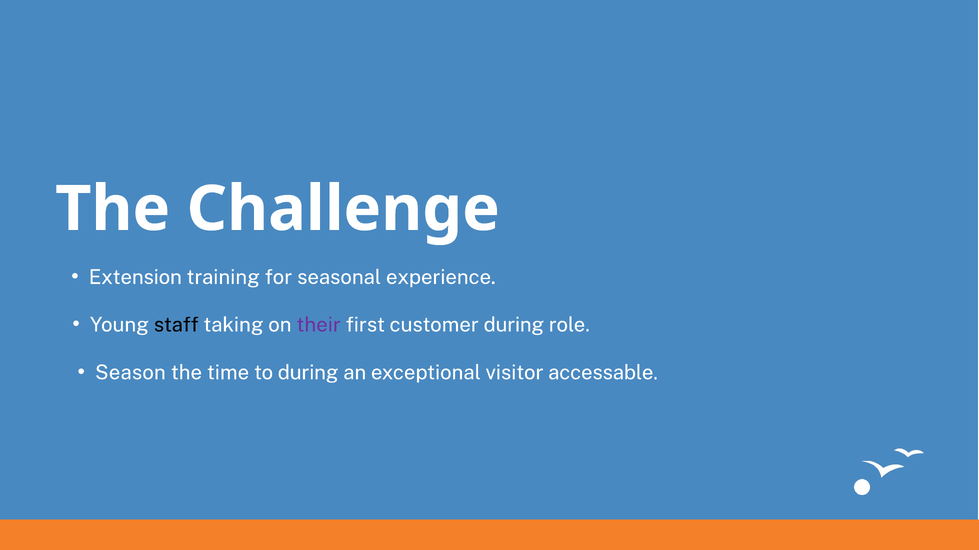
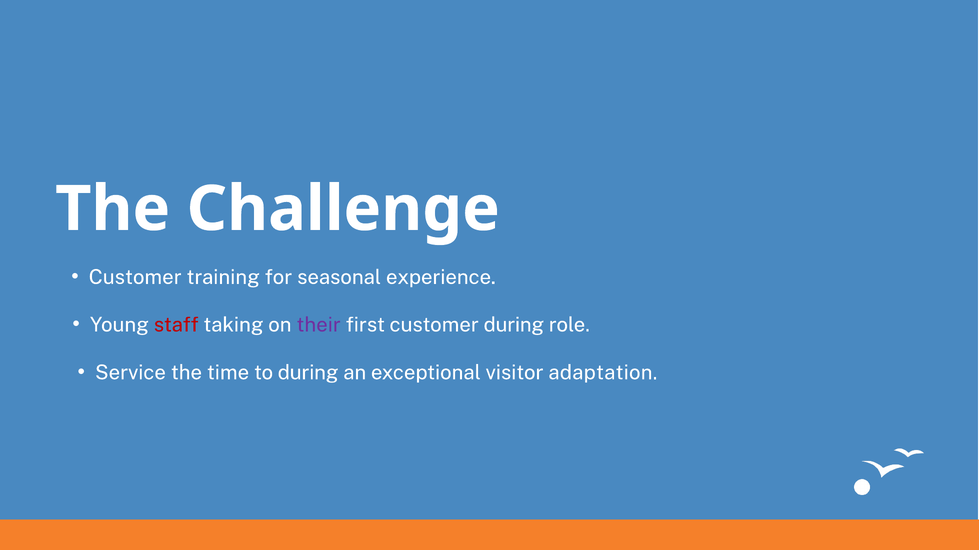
Extension: Extension -> Customer (135, 278)
staff colour: black -> red (176, 325)
Season: Season -> Service (130, 373)
accessable: accessable -> adaptation (603, 373)
